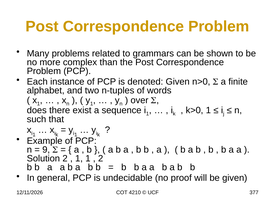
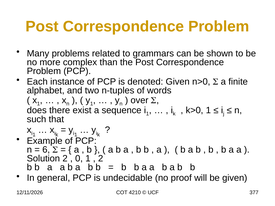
9: 9 -> 6 (46, 150)
1: 1 -> 0 (79, 159)
